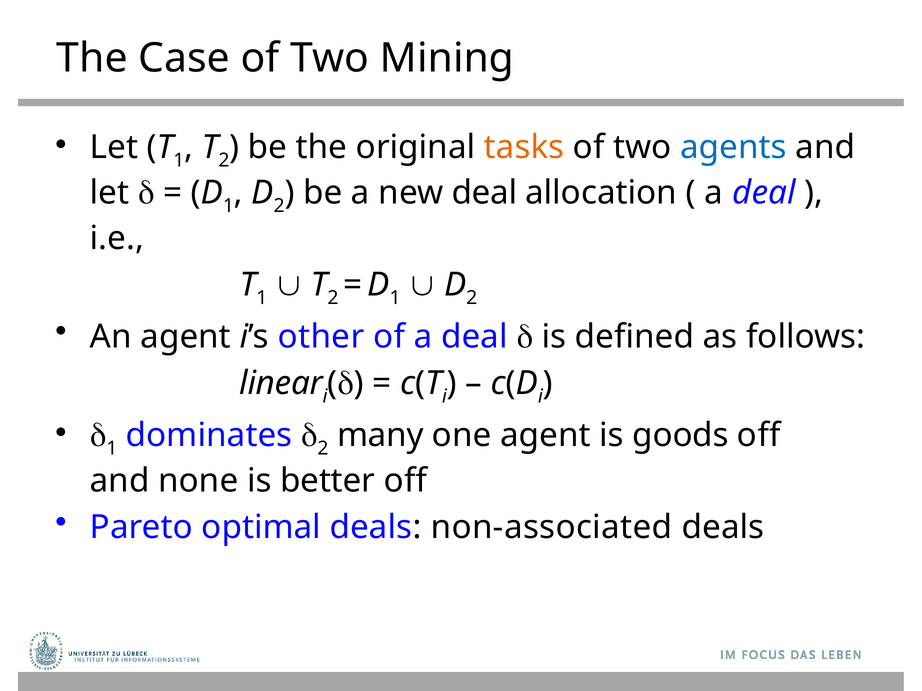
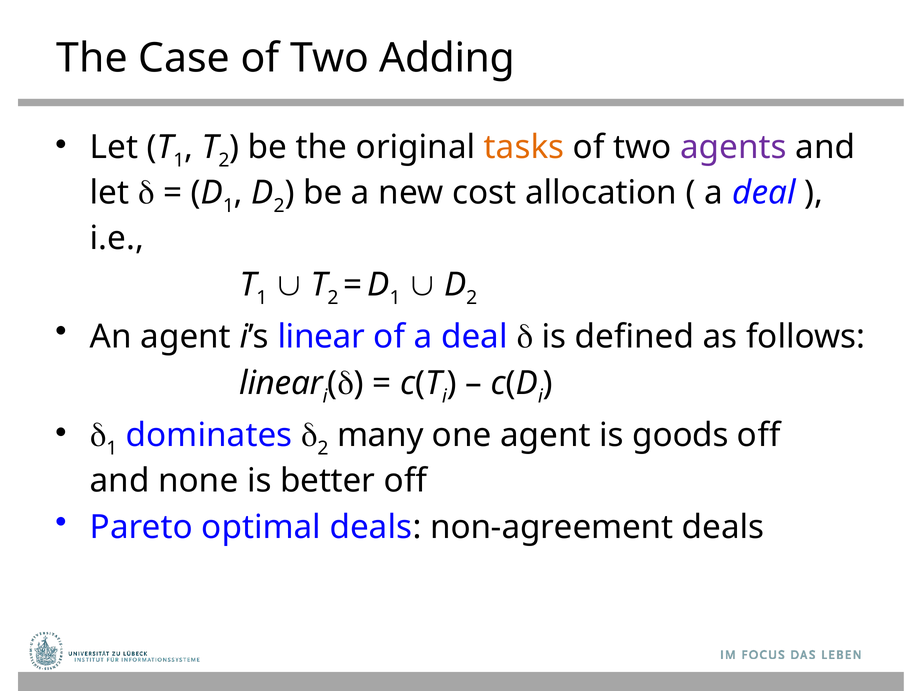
Mining: Mining -> Adding (447, 58)
agents colour: blue -> purple (733, 148)
new deal: deal -> cost (484, 193)
i’s other: other -> linear (321, 337)
non-associated: non-associated -> non-agreement (552, 528)
